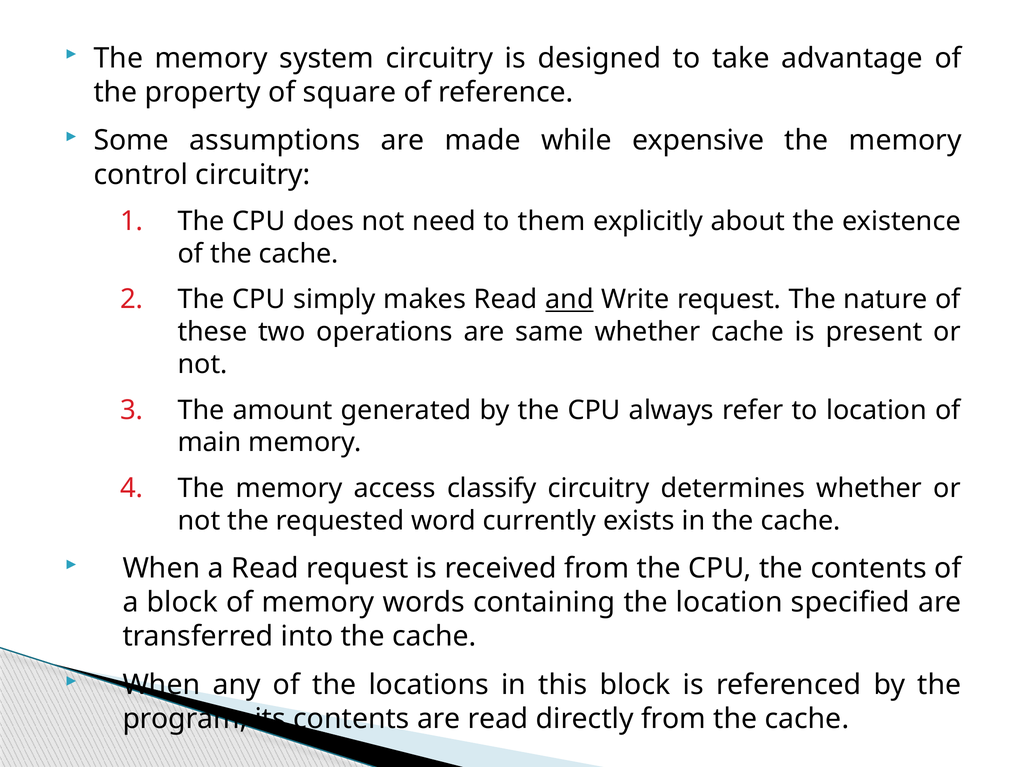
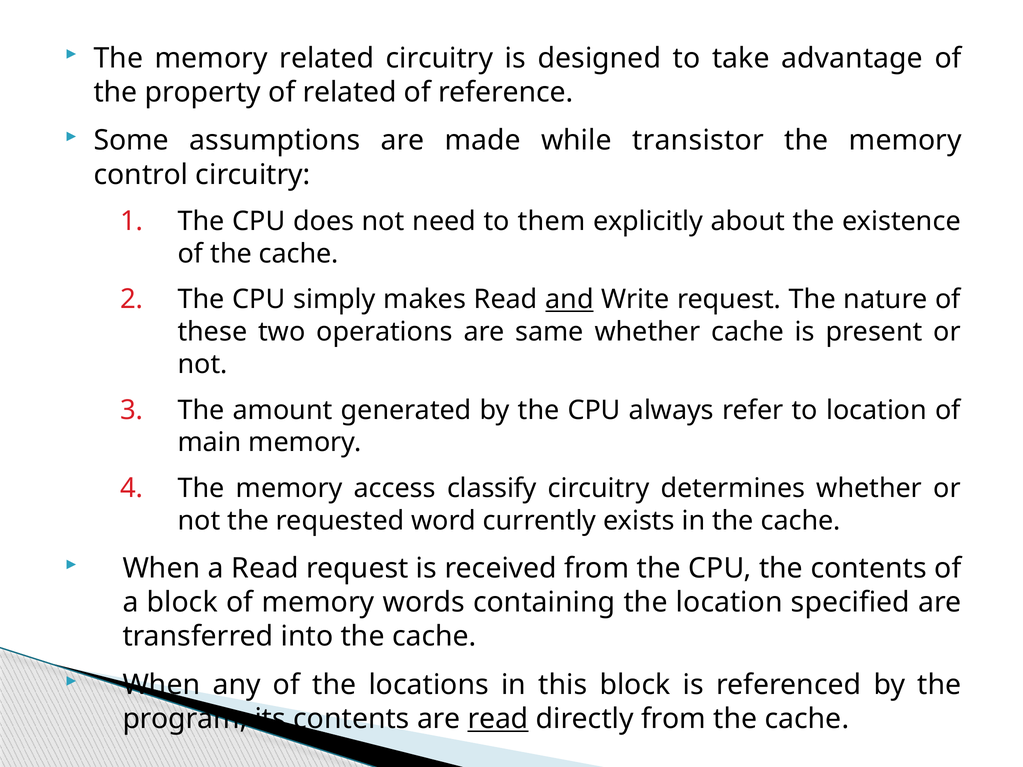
memory system: system -> related (327, 58)
of square: square -> related (350, 92)
expensive: expensive -> transistor (698, 141)
read underline: none -> present (498, 719)
